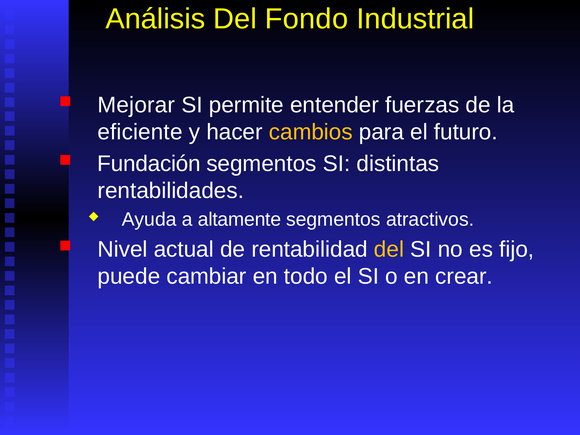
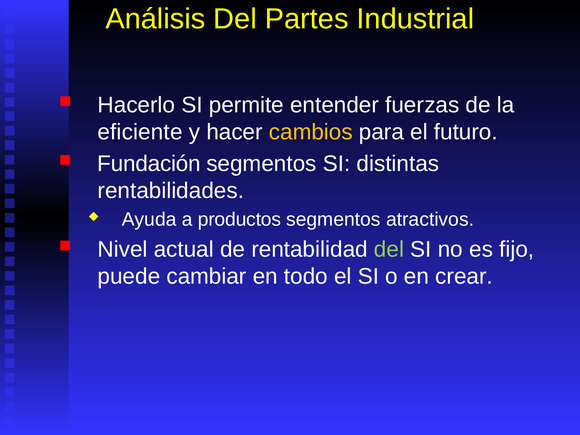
Fondo: Fondo -> Partes (307, 19)
Mejorar: Mejorar -> Hacerlo (136, 105)
altamente: altamente -> productos (240, 220)
del colour: yellow -> light green (389, 249)
